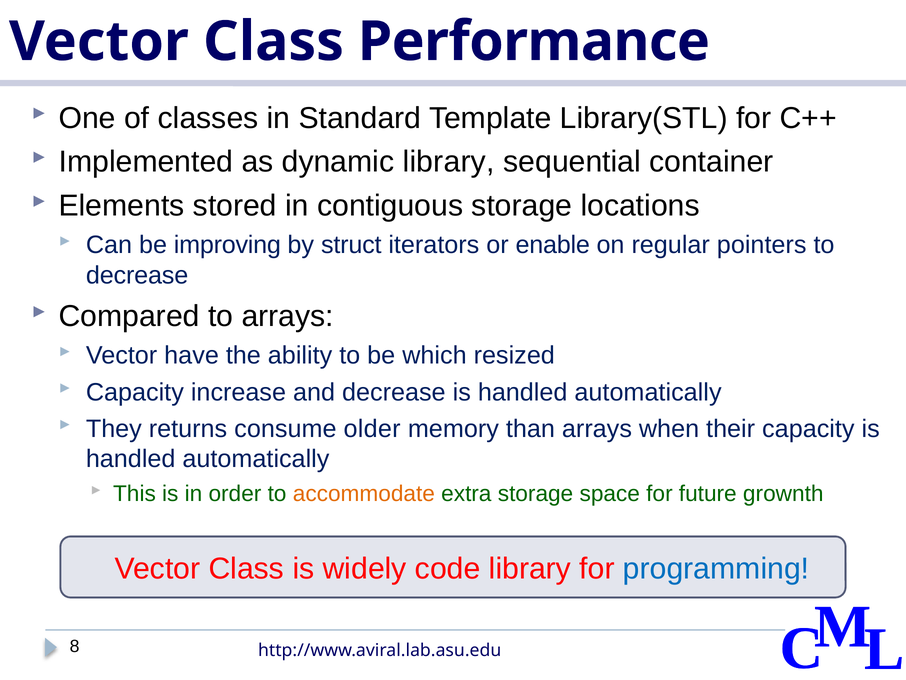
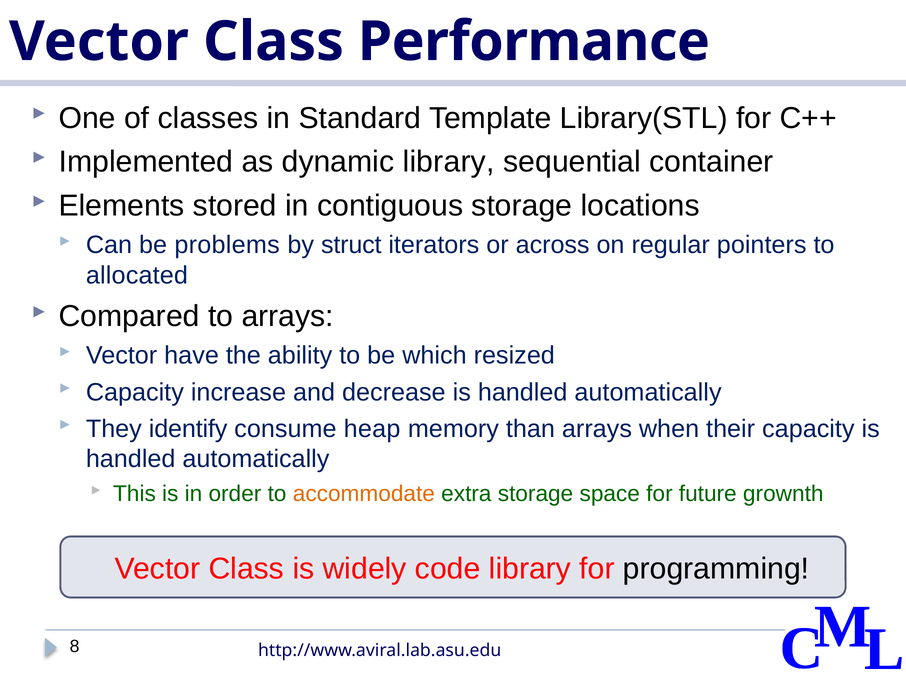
improving: improving -> problems (227, 245)
enable: enable -> across (553, 245)
decrease: decrease -> allocated (137, 275)
returns: returns -> identify (188, 428)
older: older -> heap (372, 428)
programming colour: blue -> black (716, 569)
